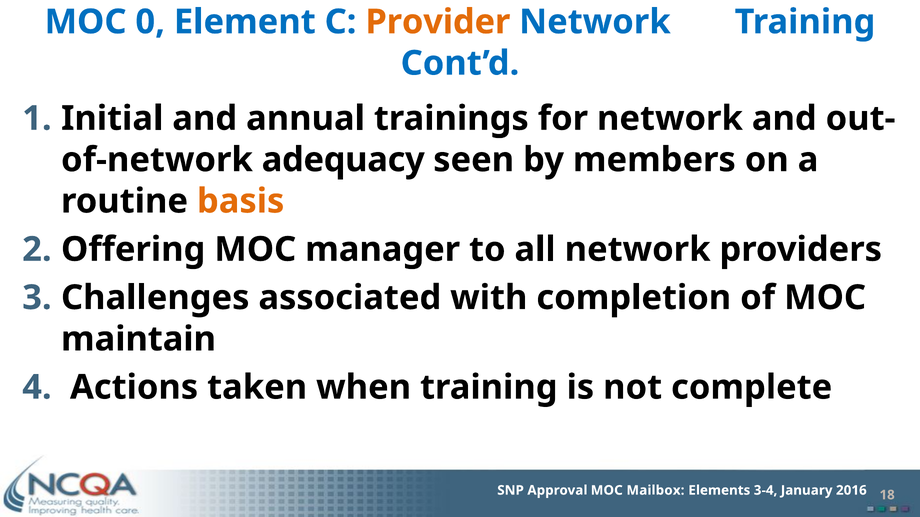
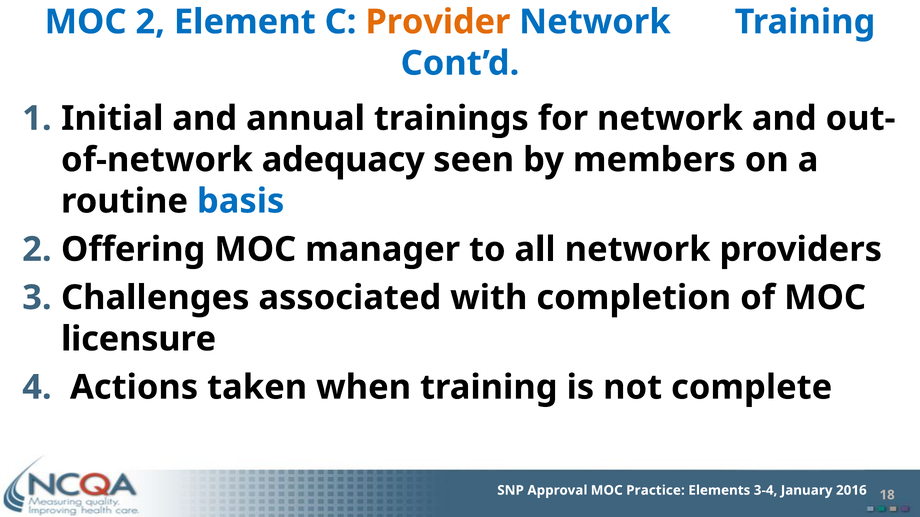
MOC 0: 0 -> 2 (150, 22)
basis colour: orange -> blue (241, 201)
maintain: maintain -> licensure (139, 339)
Mailbox: Mailbox -> Practice (655, 491)
